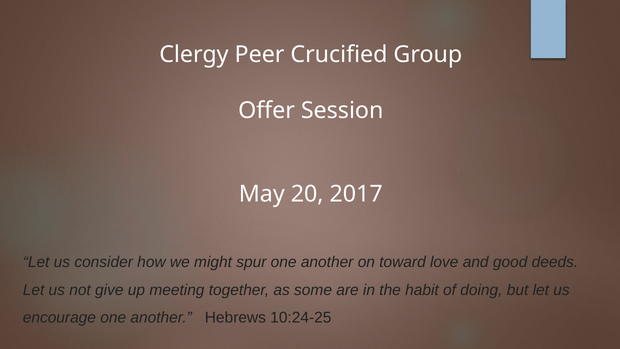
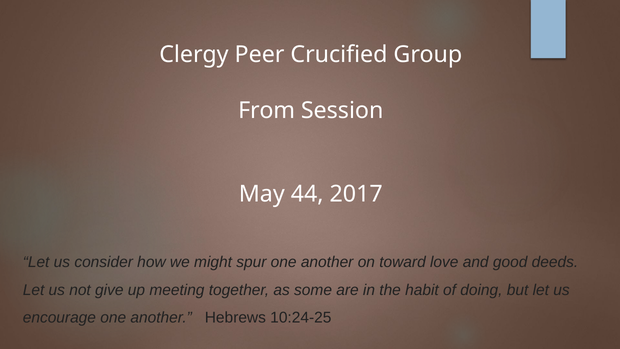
Offer: Offer -> From (267, 110)
20: 20 -> 44 (307, 194)
